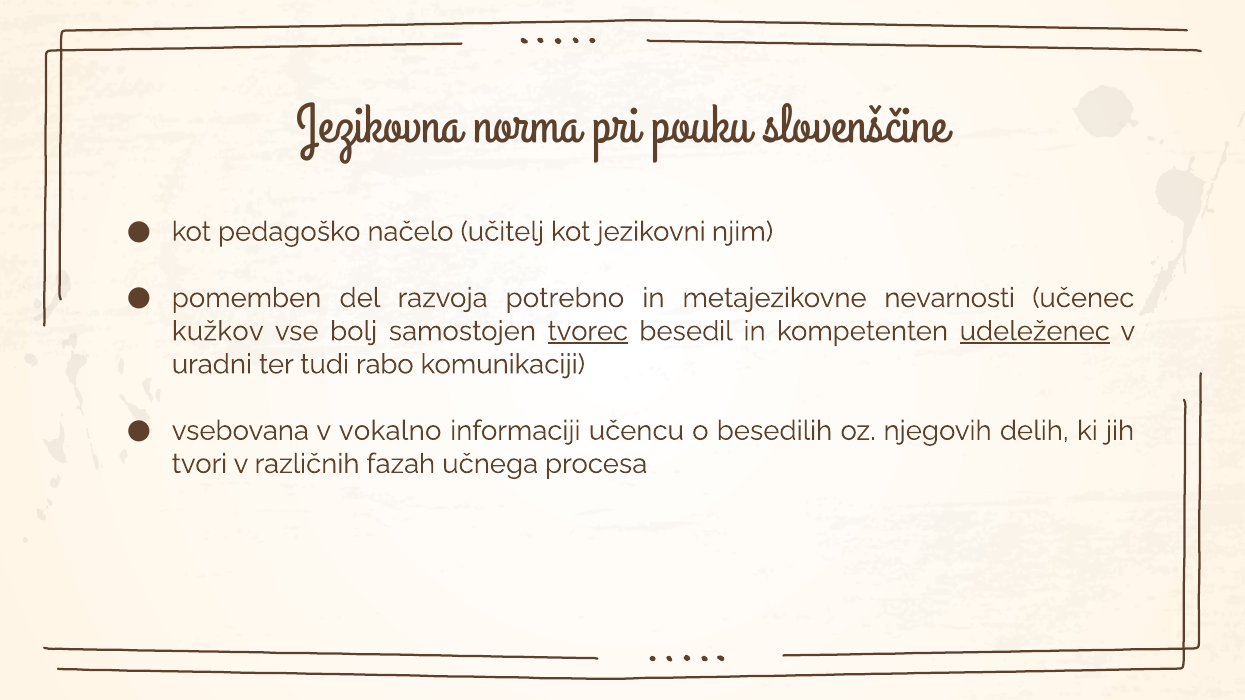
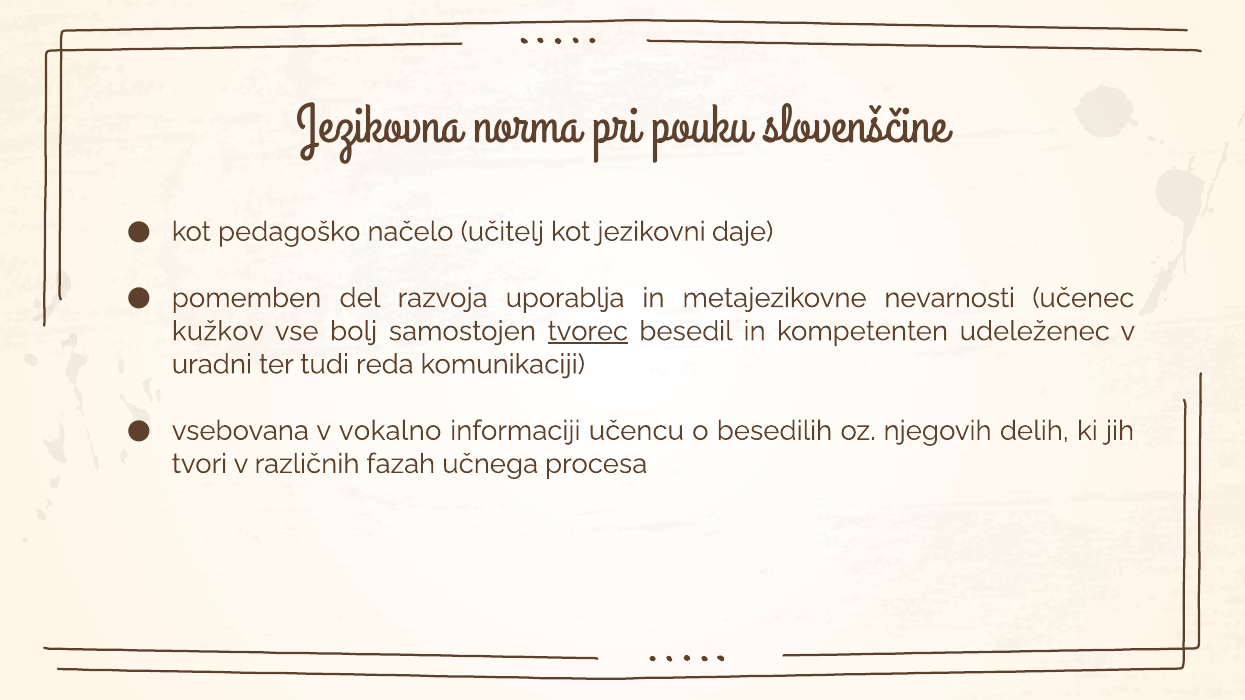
njim: njim -> daje (743, 232)
potrebno: potrebno -> uporablja (565, 298)
udeleženec underline: present -> none (1035, 331)
rabo: rabo -> reda (385, 364)
